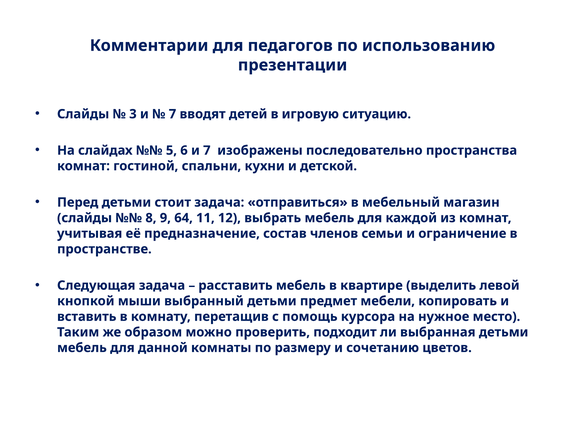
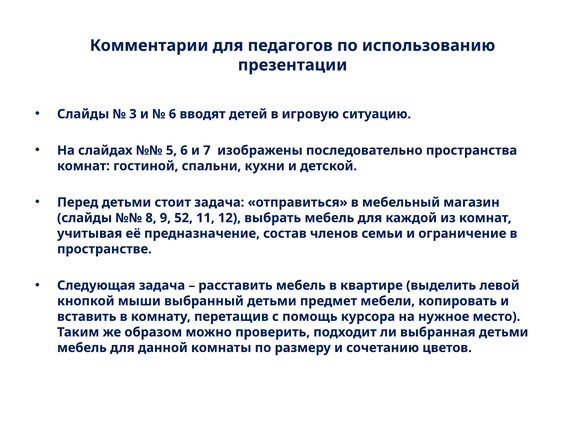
7: 7 -> 6 (172, 114)
64: 64 -> 52 (184, 218)
